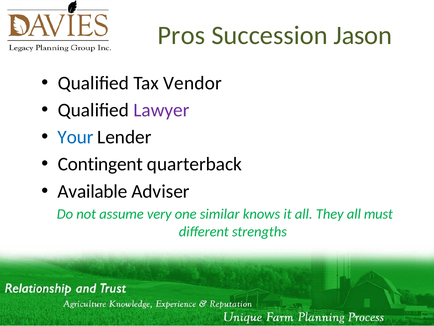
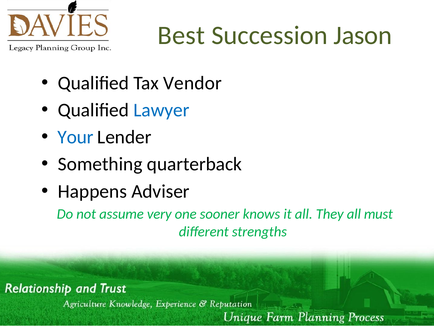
Pros: Pros -> Best (181, 35)
Lawyer colour: purple -> blue (161, 110)
Contingent: Contingent -> Something (100, 164)
Available: Available -> Happens (92, 191)
similar: similar -> sooner (220, 214)
